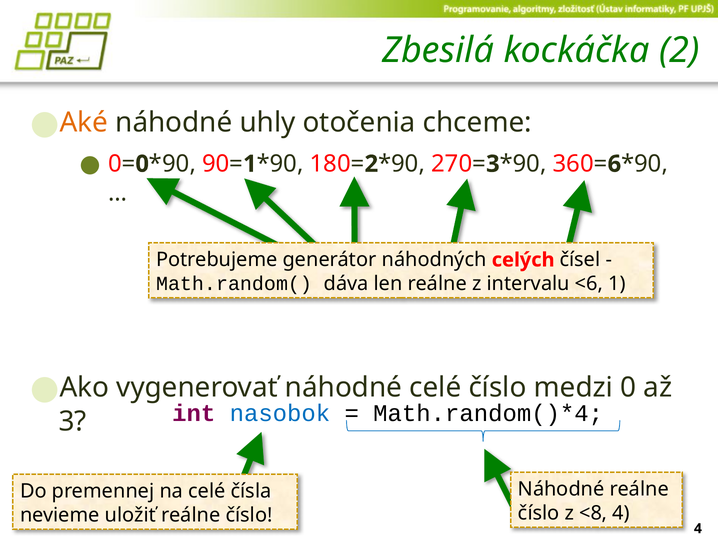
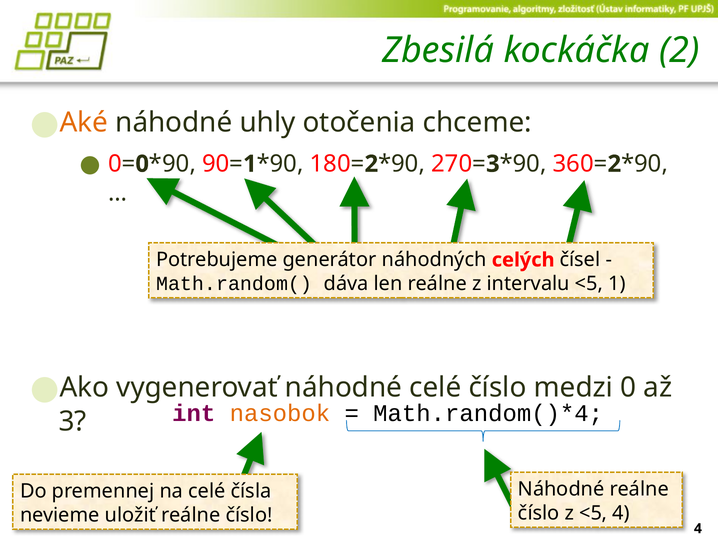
6: 6 -> 2 (614, 164)
intervalu <6: <6 -> <5 (589, 284)
nasobok colour: blue -> orange (280, 413)
z <8: <8 -> <5 (593, 513)
